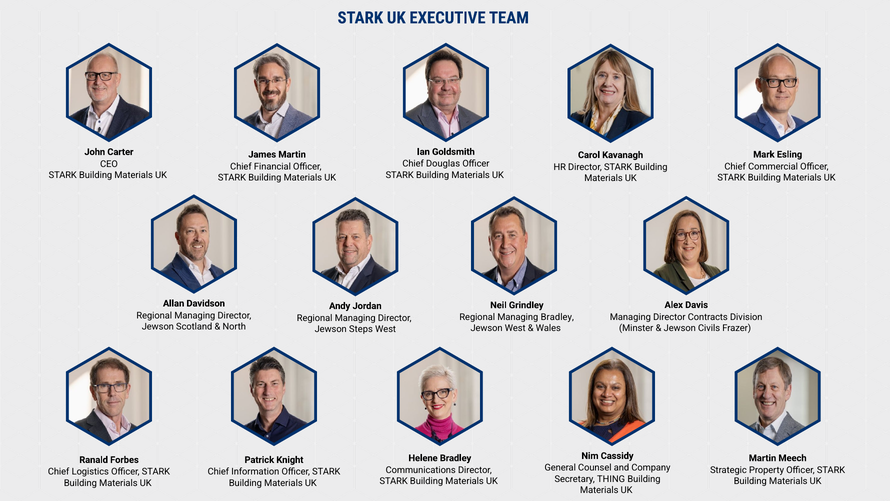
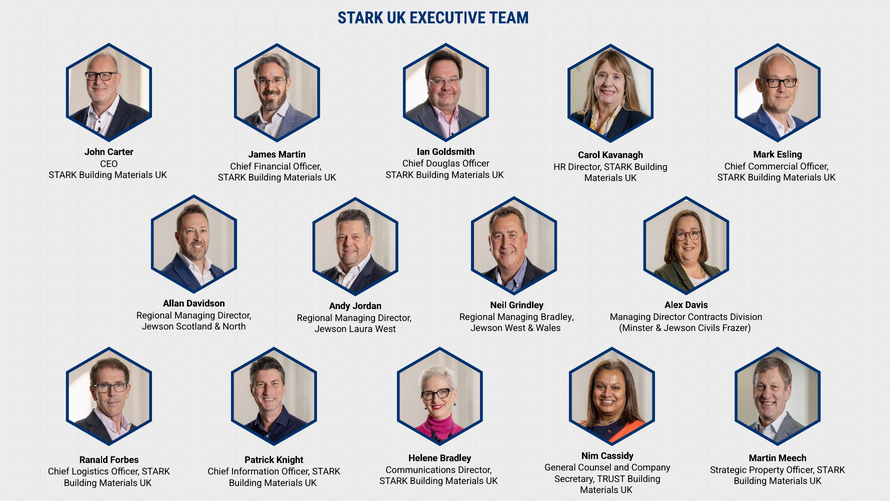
Steps: Steps -> Laura (361, 329)
THING: THING -> TRUST (611, 479)
